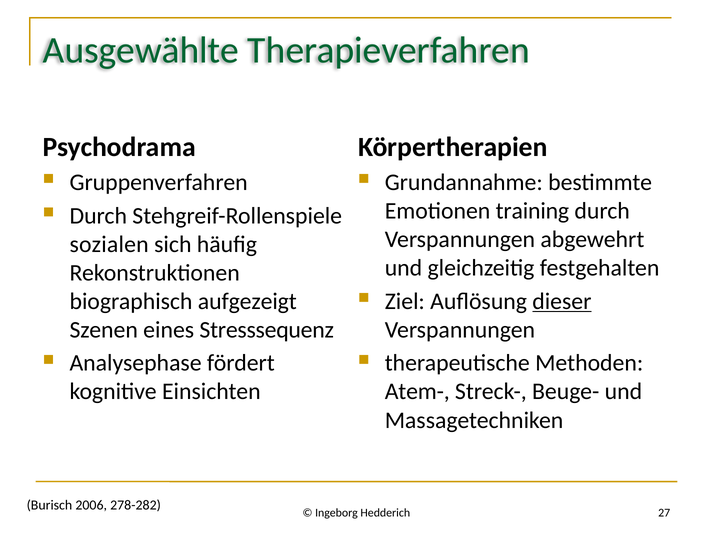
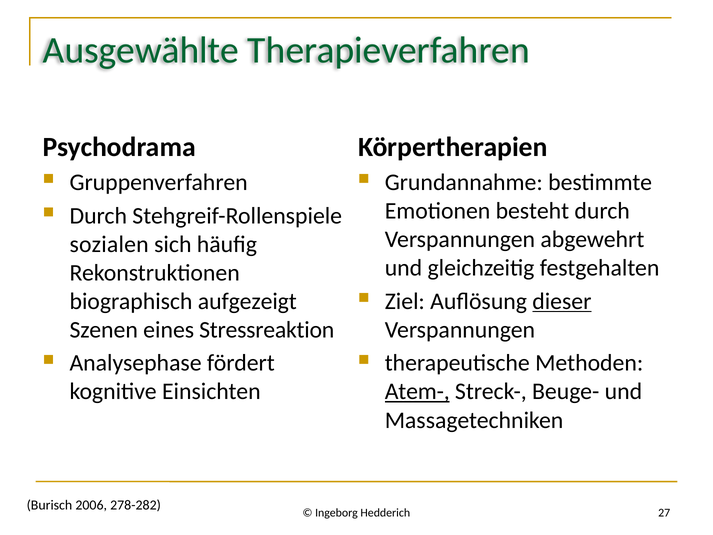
training: training -> besteht (532, 211)
Stresssequenz: Stresssequenz -> Stressreaktion (267, 330)
Atem- underline: none -> present (417, 391)
